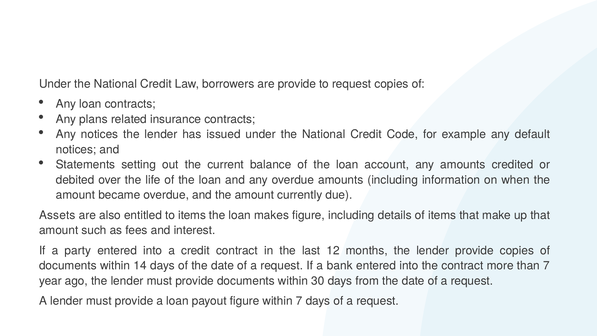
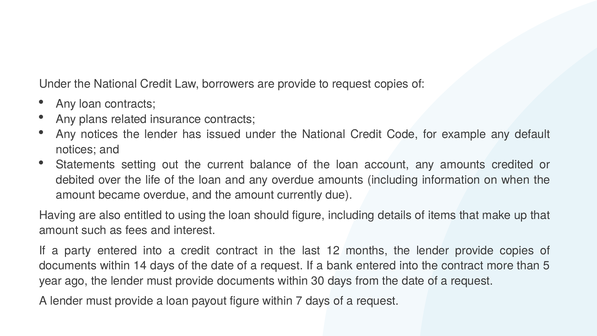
Assets: Assets -> Having (57, 215)
to items: items -> using (192, 215)
makes: makes -> should (271, 215)
than 7: 7 -> 5 (547, 265)
